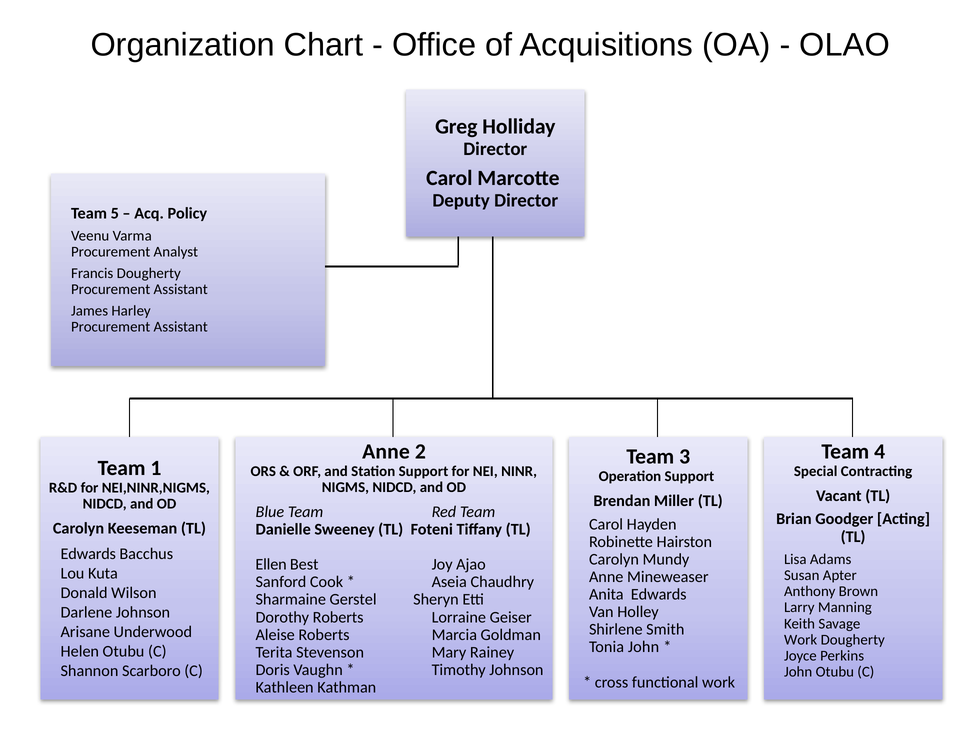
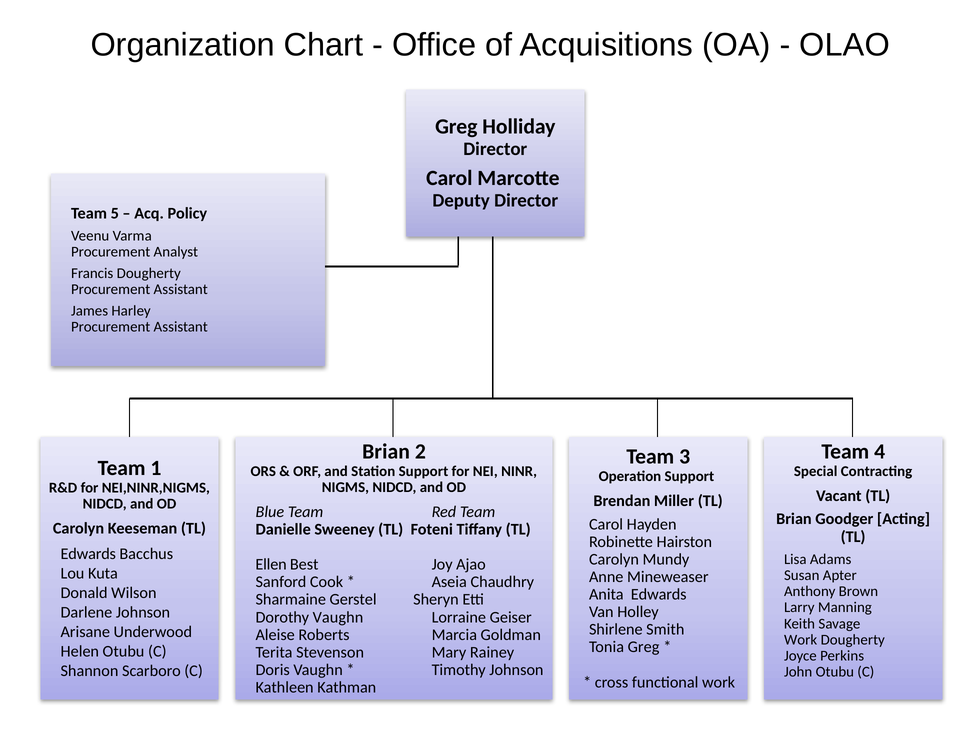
Anne: Anne -> Brian (386, 451)
Dorothy Roberts: Roberts -> Vaughn (338, 617)
Tonia John: John -> Greg (644, 646)
